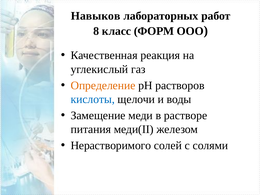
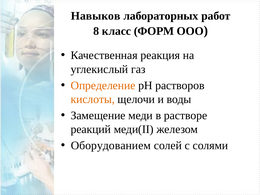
кислоты colour: blue -> orange (93, 99)
питания: питания -> реакций (91, 129)
Нерастворимого: Нерастворимого -> Оборудованием (111, 146)
